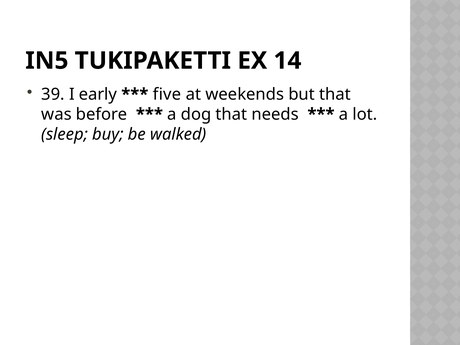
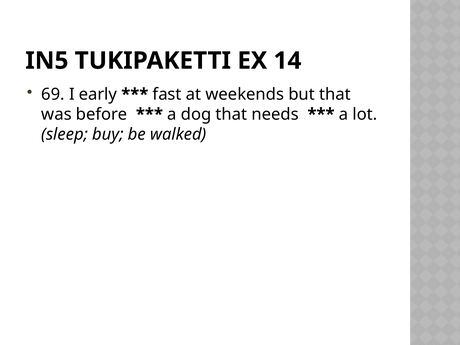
39: 39 -> 69 (53, 94)
five: five -> fast (167, 94)
